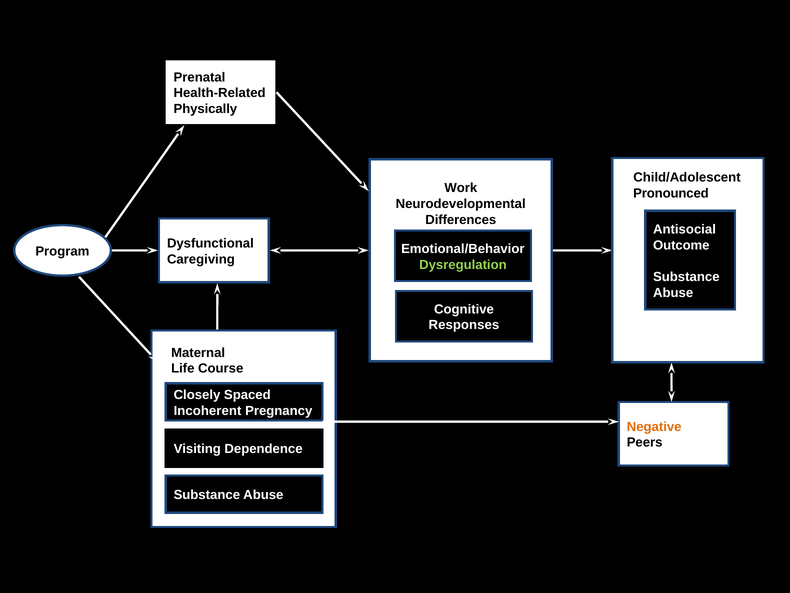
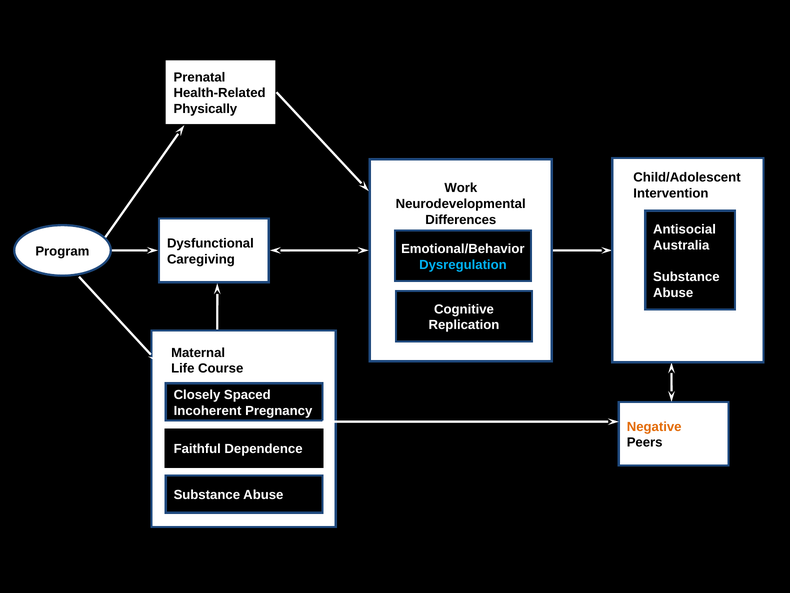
Pronounced: Pronounced -> Intervention (671, 193)
Outcome: Outcome -> Australia (681, 245)
Dysregulation colour: light green -> light blue (463, 264)
Responses: Responses -> Replication (464, 325)
Visiting: Visiting -> Faithful (197, 449)
